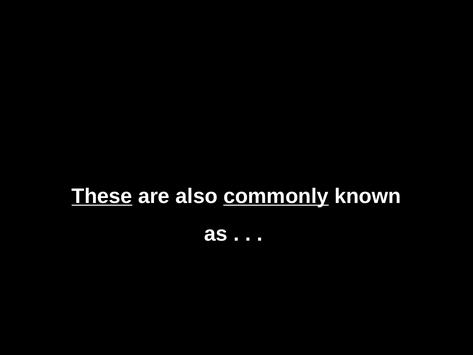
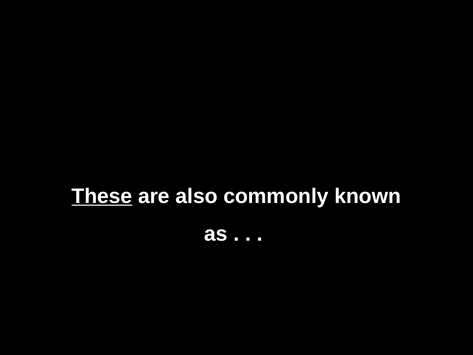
commonly underline: present -> none (276, 196)
